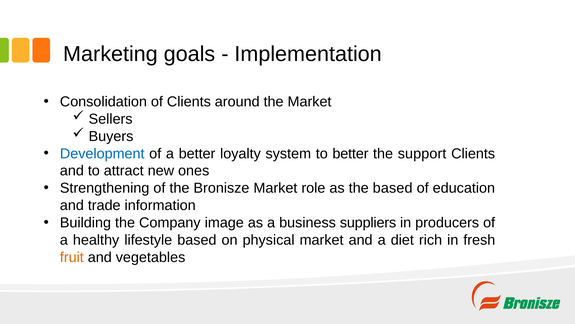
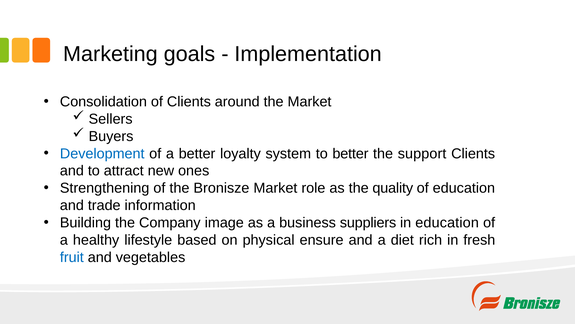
the based: based -> quality (393, 188)
in producers: producers -> education (447, 222)
physical market: market -> ensure (322, 240)
fruit colour: orange -> blue (72, 257)
